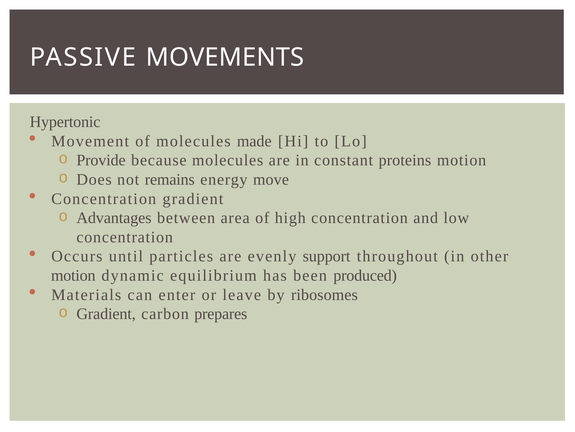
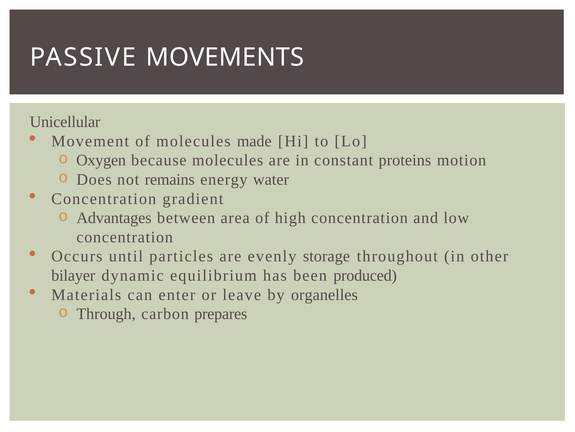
Hypertonic: Hypertonic -> Unicellular (65, 122)
Provide: Provide -> Oxygen (101, 160)
move: move -> water (271, 179)
support: support -> storage (326, 256)
motion: motion -> bilayer (73, 275)
ribosomes: ribosomes -> organelles (324, 294)
Gradient: Gradient -> Through (106, 313)
